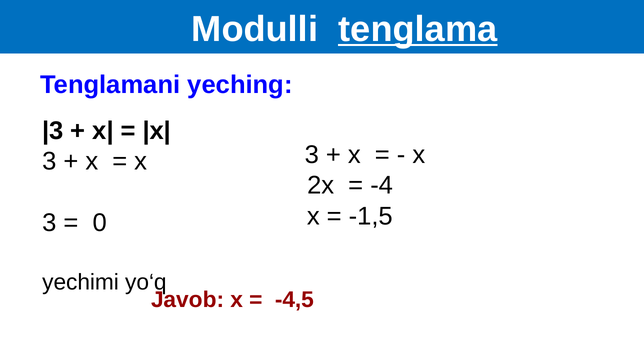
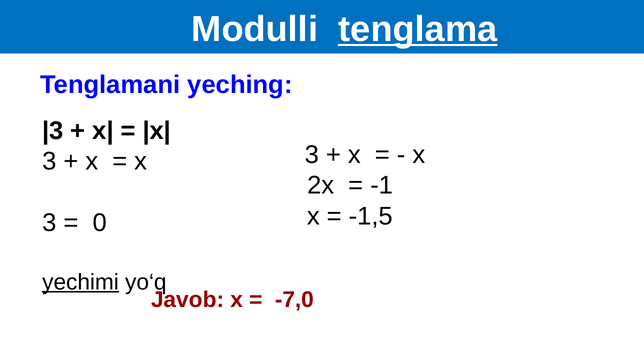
-4: -4 -> -1 (382, 186)
yechimi underline: none -> present (81, 282)
-4,5: -4,5 -> -7,0 (294, 300)
